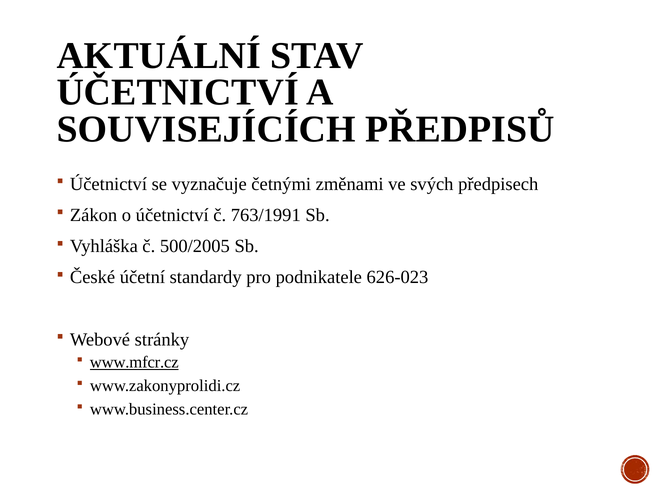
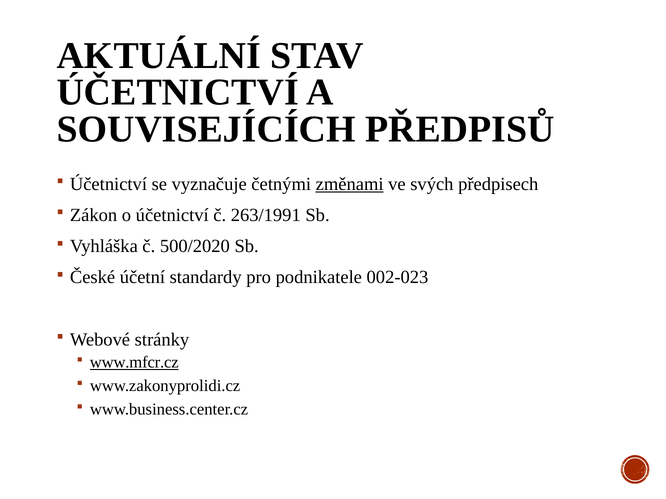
změnami underline: none -> present (350, 184)
763/1991: 763/1991 -> 263/1991 (266, 215)
500/2005: 500/2005 -> 500/2020 (195, 247)
626-023: 626-023 -> 002-023 (397, 278)
